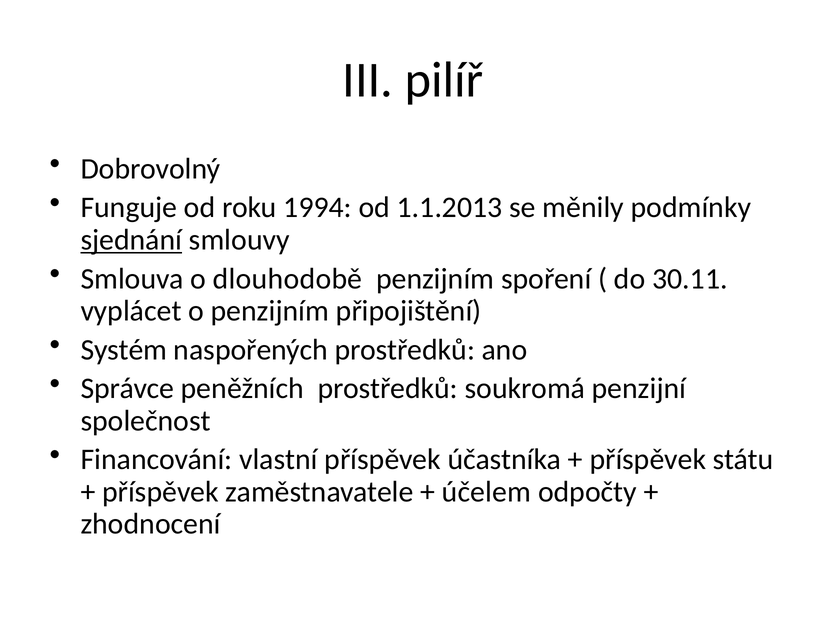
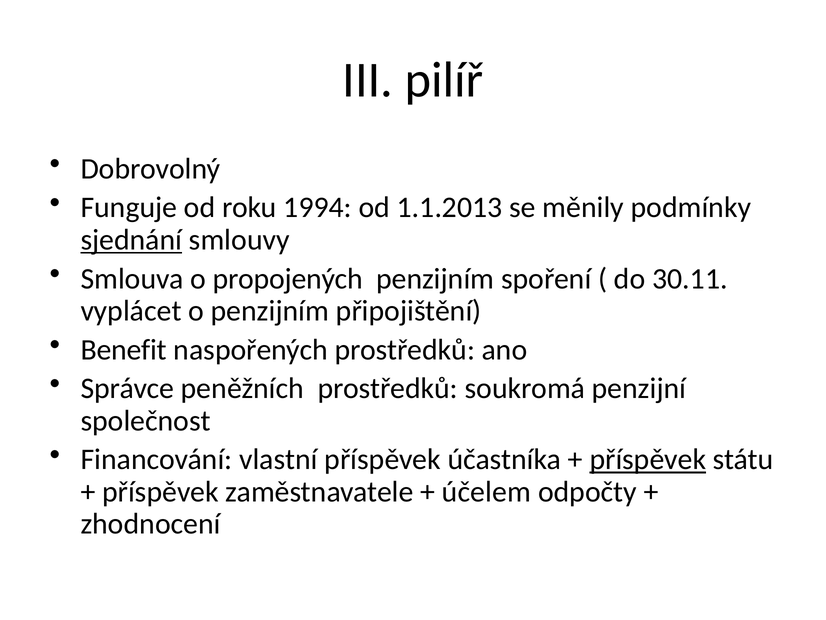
dlouhodobě: dlouhodobě -> propojených (288, 278)
Systém: Systém -> Benefit (124, 349)
příspěvek underline: none -> present (648, 459)
